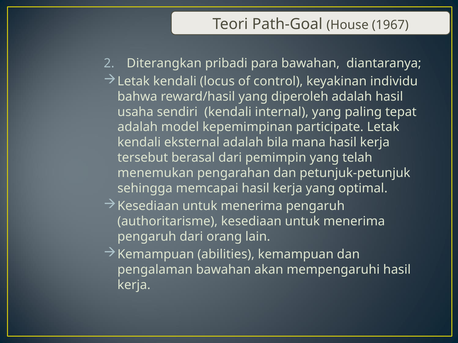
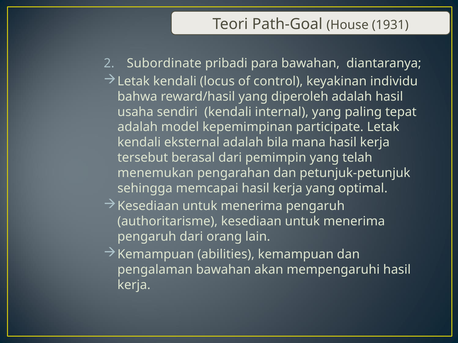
1967: 1967 -> 1931 (390, 25)
Diterangkan: Diterangkan -> Subordinate (164, 64)
